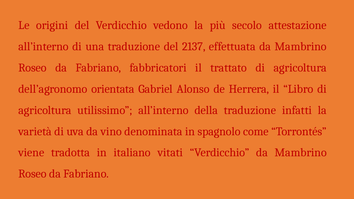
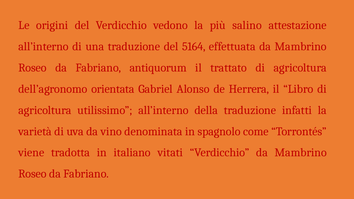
secolo: secolo -> salino (247, 25)
2137: 2137 -> 5164 (194, 46)
fabbricatori: fabbricatori -> antiquorum (158, 68)
